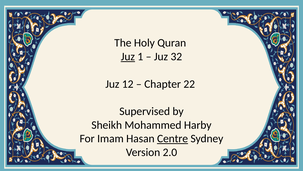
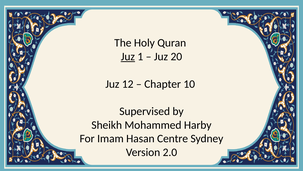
32: 32 -> 20 (176, 56)
22: 22 -> 10 (189, 84)
Centre underline: present -> none (173, 138)
